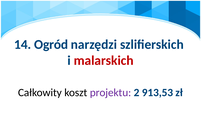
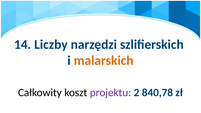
Ogród: Ogród -> Liczby (51, 45)
malarskich colour: red -> orange (104, 61)
913,53: 913,53 -> 840,78 (157, 93)
